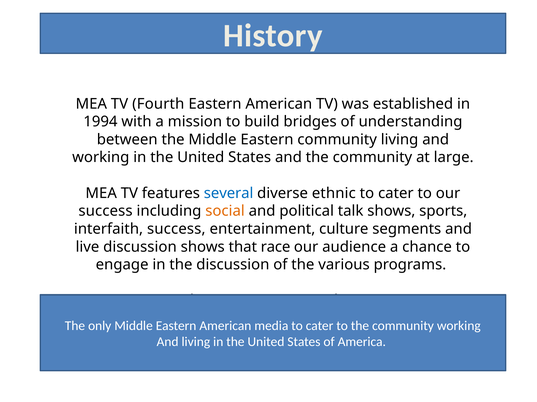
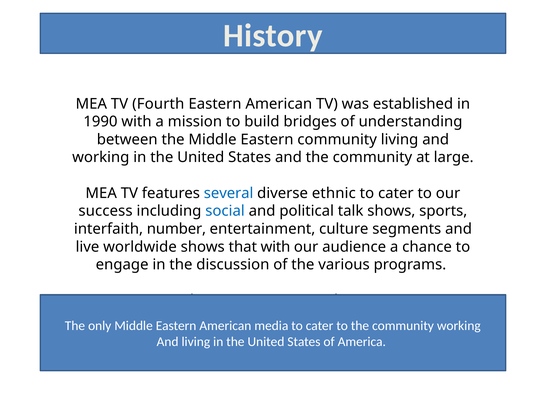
1994: 1994 -> 1990 (100, 122)
social colour: orange -> blue (225, 211)
interfaith success: success -> number (176, 229)
live discussion: discussion -> worldwide (140, 247)
that race: race -> with (276, 247)
